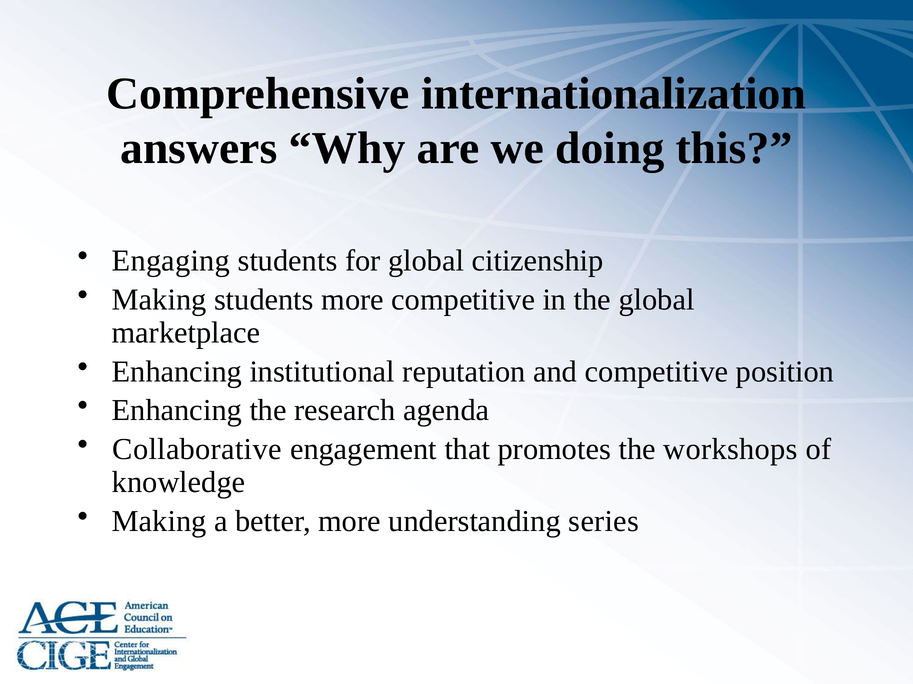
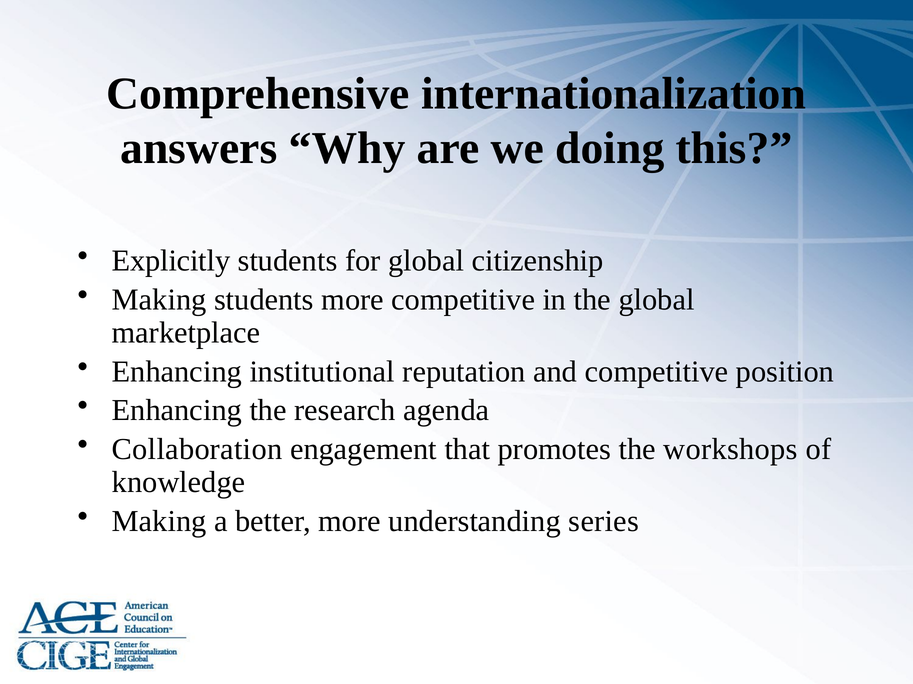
Engaging: Engaging -> Explicitly (171, 261)
Collaborative: Collaborative -> Collaboration (197, 450)
